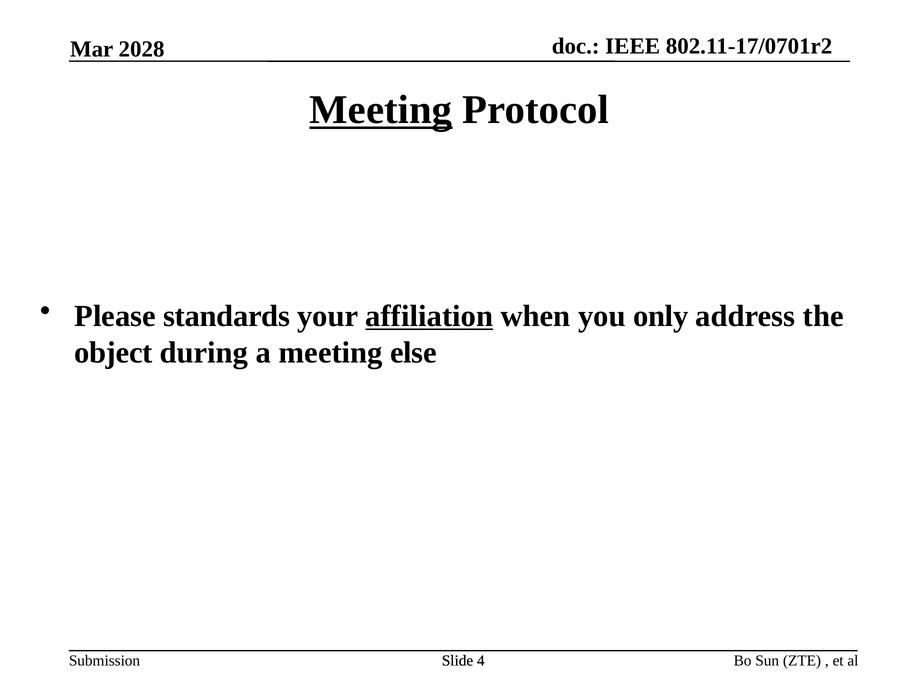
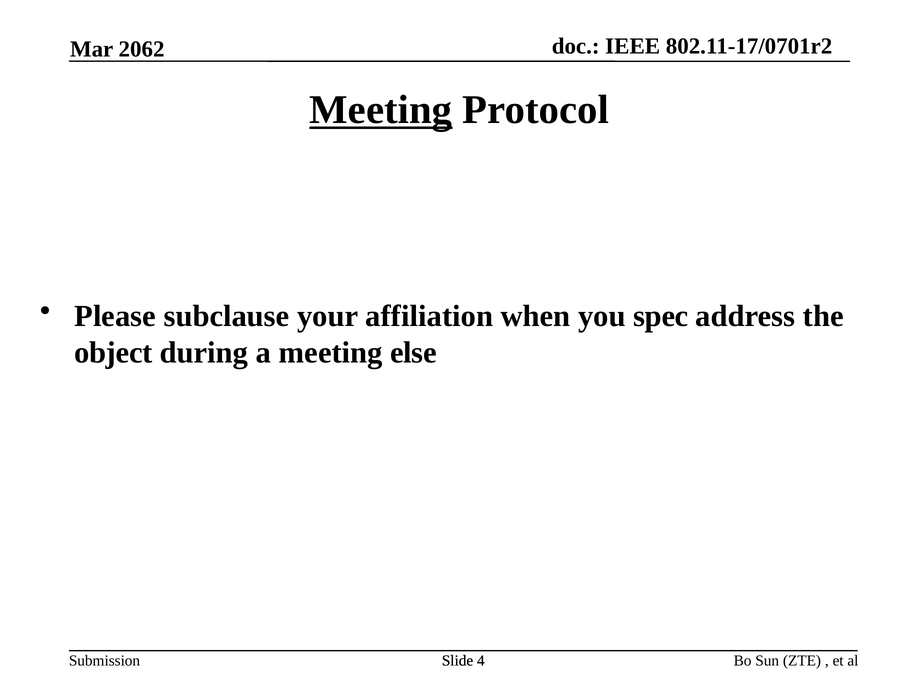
2028: 2028 -> 2062 (142, 49)
standards: standards -> subclause (227, 316)
affiliation underline: present -> none (429, 316)
only: only -> spec (661, 316)
